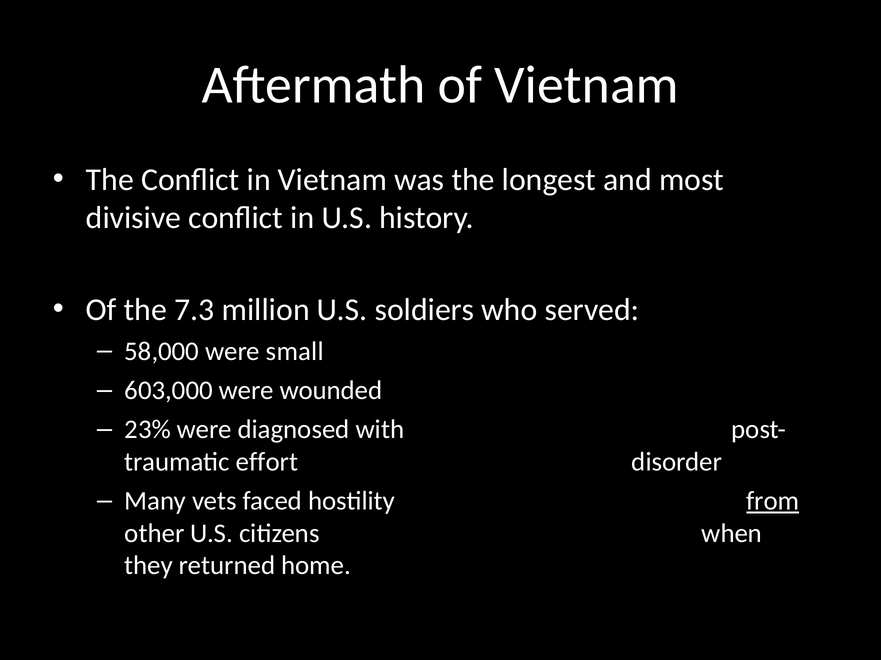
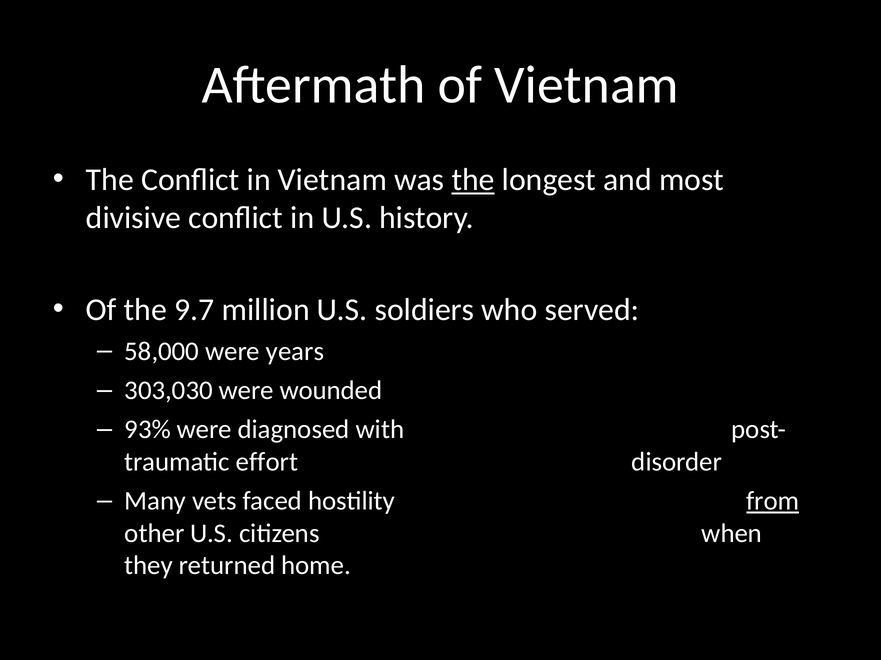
the underline: none -> present (473, 180)
7.3: 7.3 -> 9.7 (194, 310)
small: small -> years (295, 352)
603,000: 603,000 -> 303,030 (169, 391)
23%: 23% -> 93% (148, 430)
